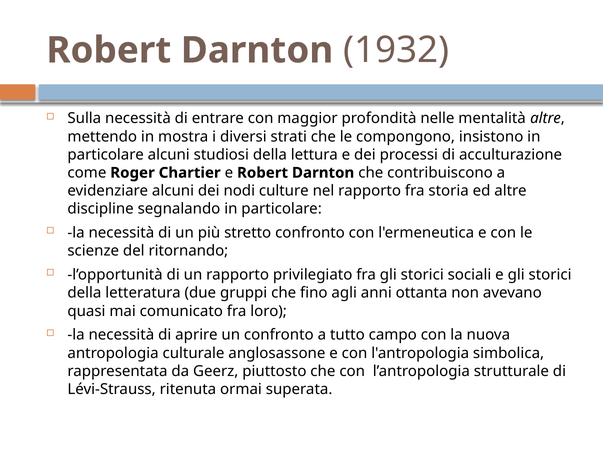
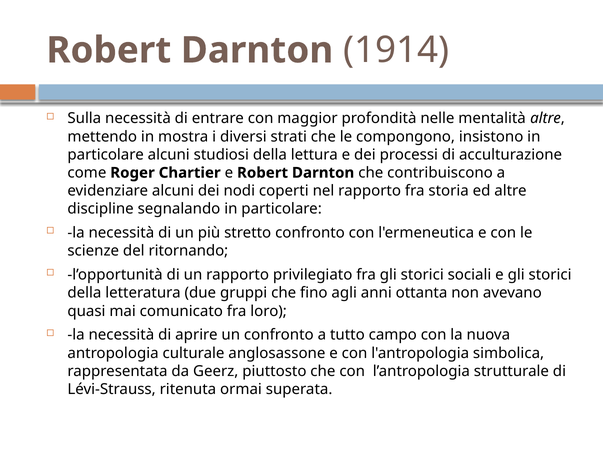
1932: 1932 -> 1914 (396, 50)
culture: culture -> coperti (284, 191)
